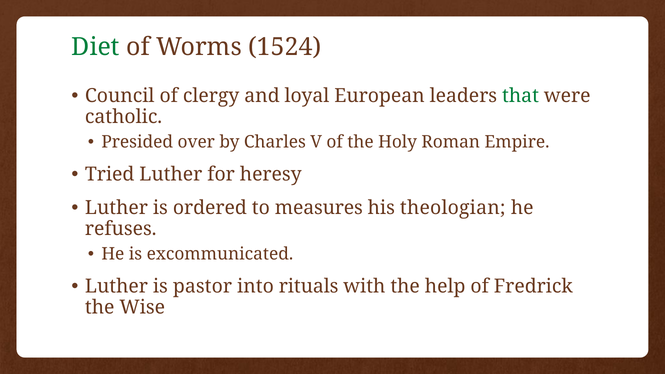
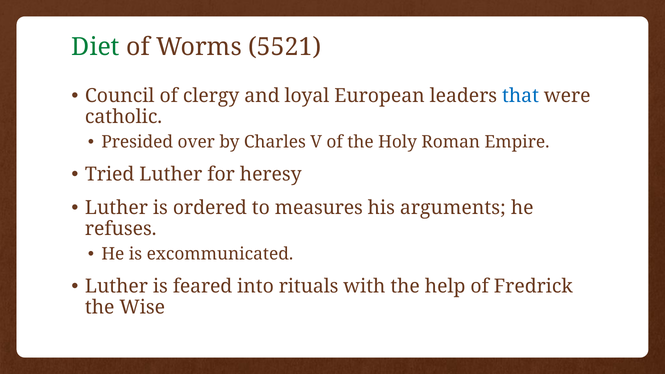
1524: 1524 -> 5521 (285, 47)
that colour: green -> blue (521, 96)
theologian: theologian -> arguments (453, 208)
pastor: pastor -> feared (203, 287)
